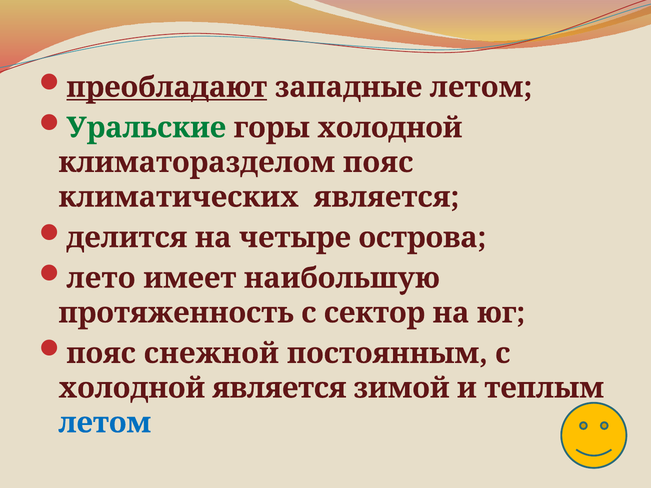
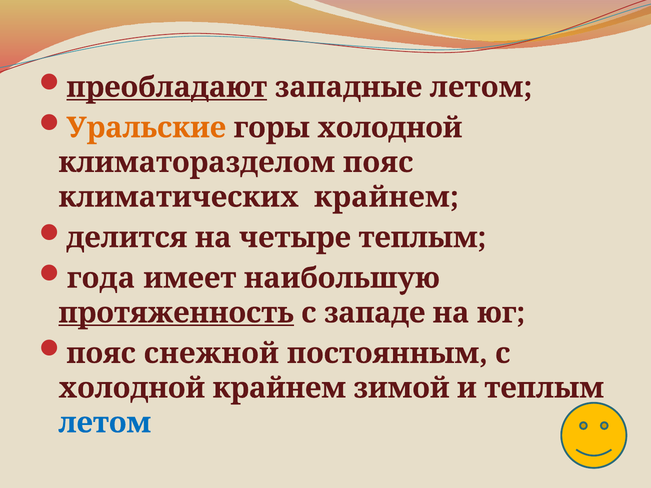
Уральские colour: green -> orange (146, 128)
климатических является: является -> крайнем (386, 197)
четыре острова: острова -> теплым (422, 238)
лето: лето -> года (101, 278)
протяженность underline: none -> present (176, 313)
сектор: сектор -> западе (375, 313)
холодной является: является -> крайнем (279, 388)
